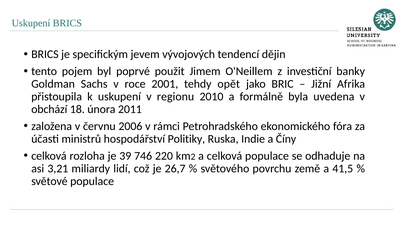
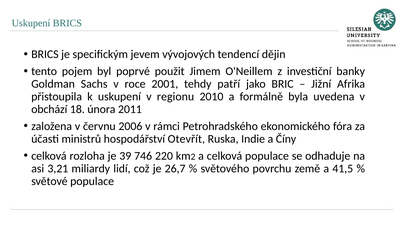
opět: opět -> patří (229, 84)
Politiky: Politiky -> Otevřít (186, 139)
